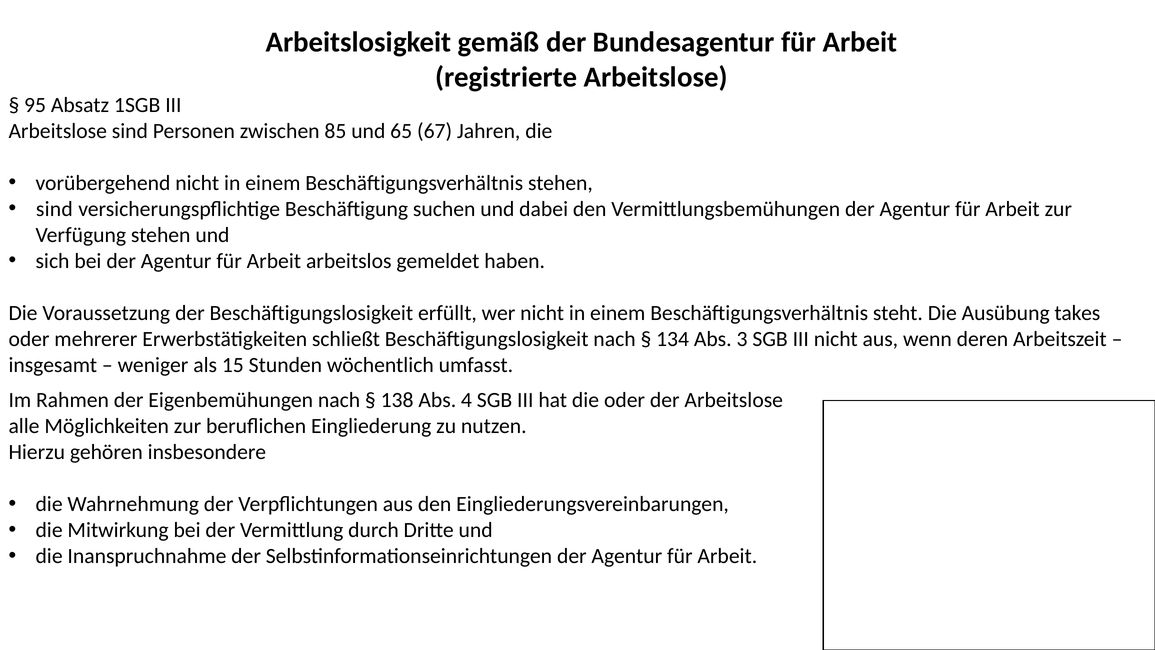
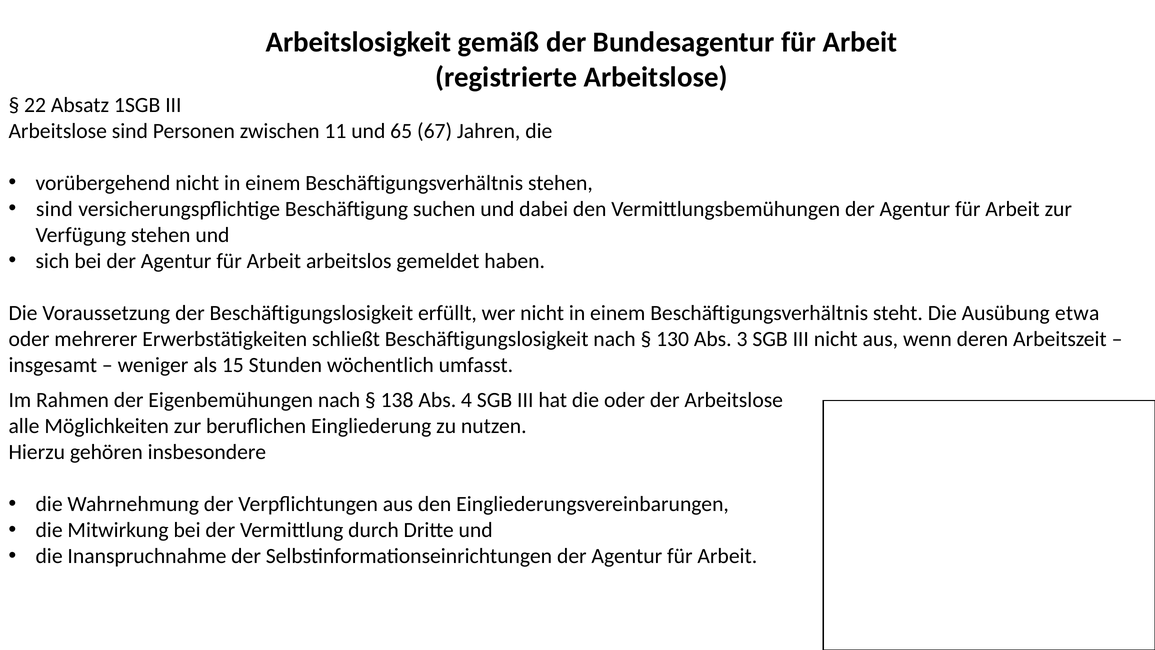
95: 95 -> 22 (35, 105)
85: 85 -> 11 (335, 131)
takes: takes -> etwa (1077, 313)
134: 134 -> 130 (673, 339)
